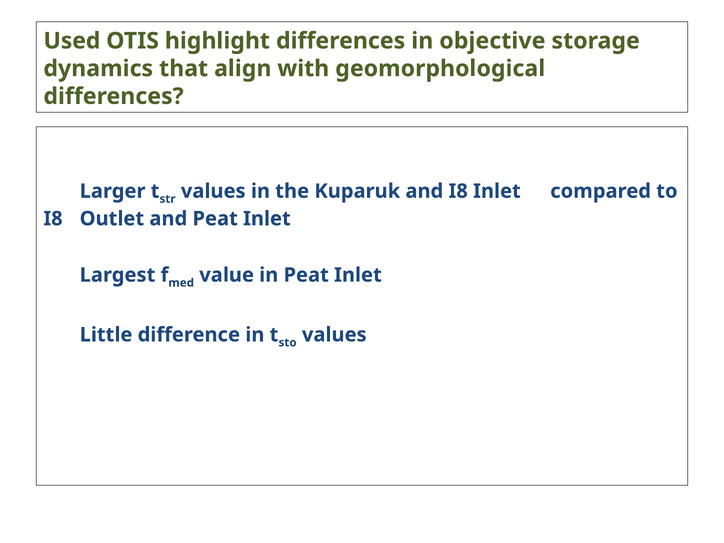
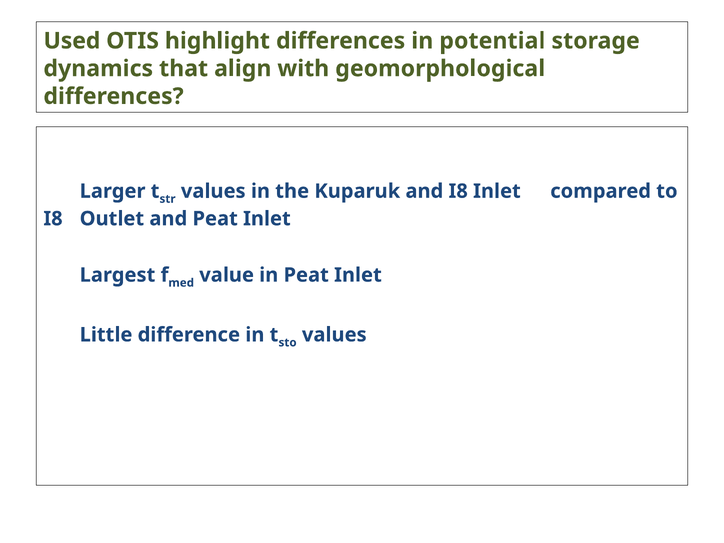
objective: objective -> potential (492, 41)
